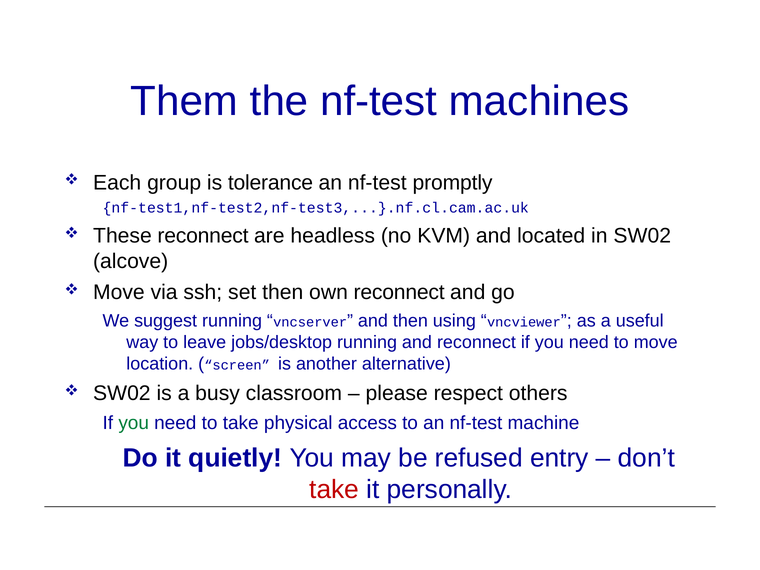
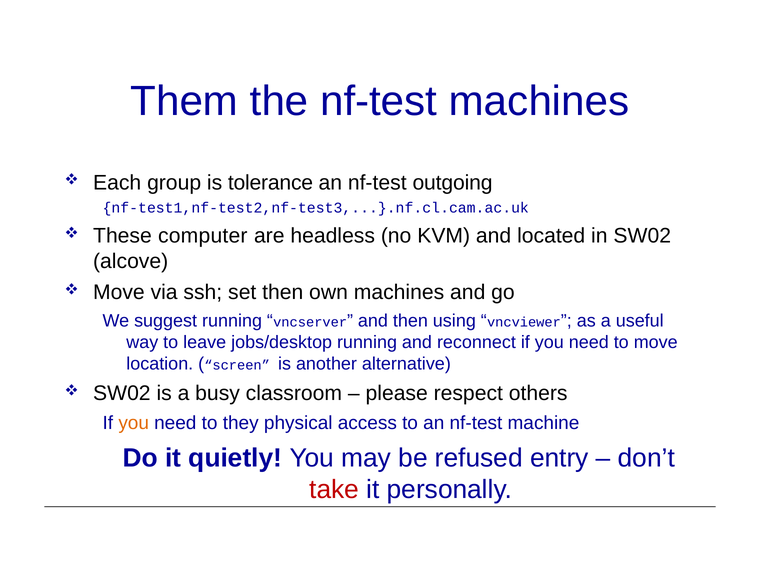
promptly: promptly -> outgoing (453, 183)
These reconnect: reconnect -> computer (203, 236)
own reconnect: reconnect -> machines (399, 292)
you colour: green -> orange (134, 423)
to take: take -> they (241, 423)
